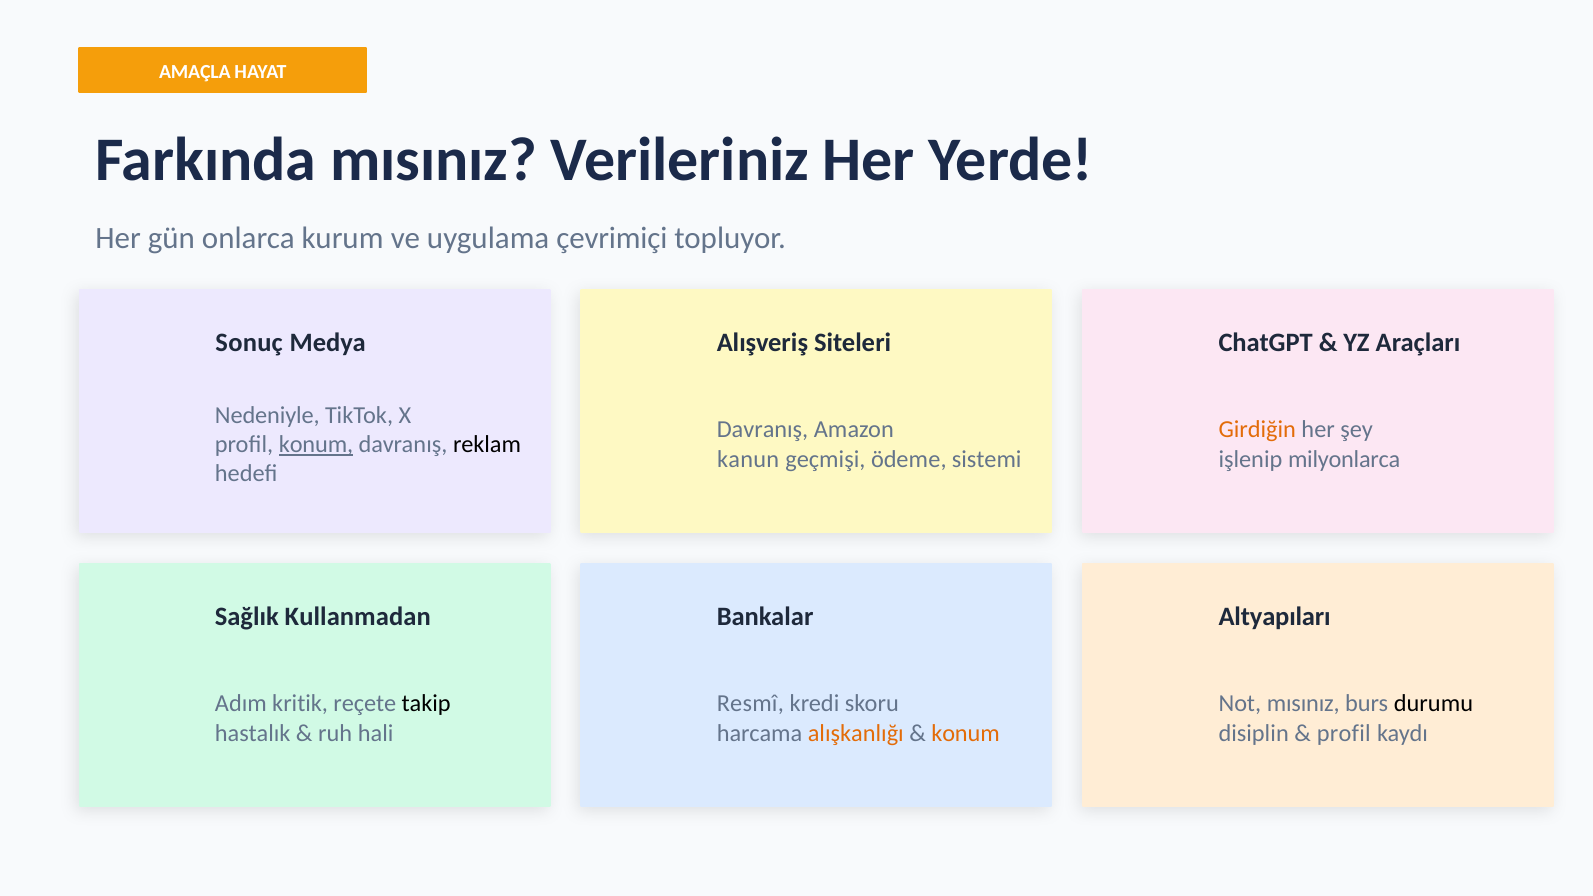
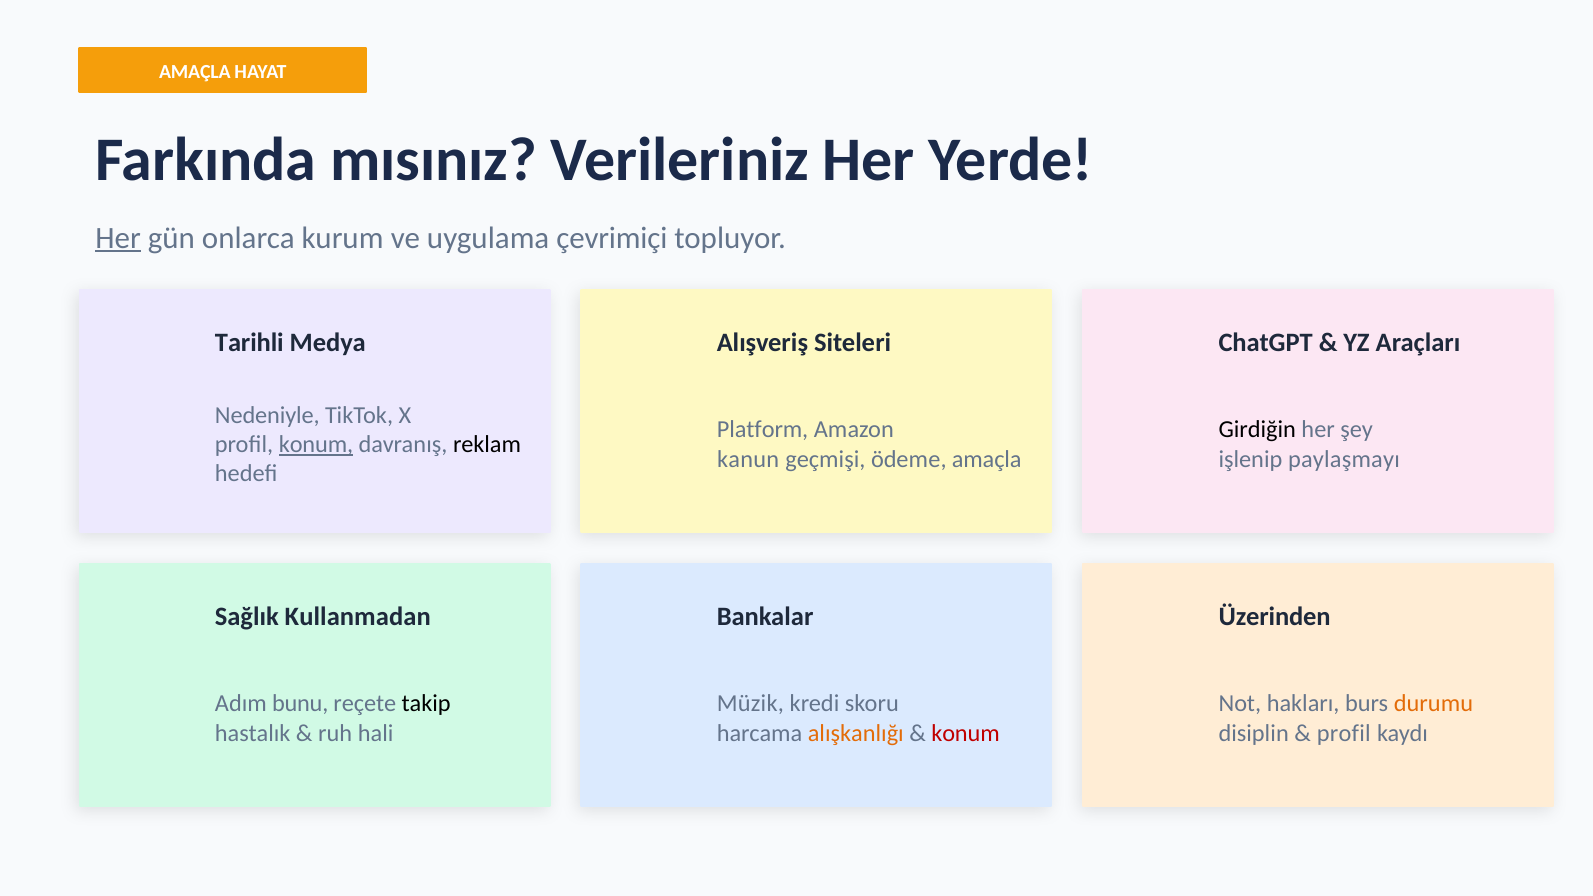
Her underline: none -> present (118, 238)
Sonuç: Sonuç -> Tarihli (249, 343)
Davranış: Davranış -> Platform (763, 430)
Girdiğin colour: orange -> black (1257, 430)
ödeme sistemi: sistemi -> amaçla (987, 459)
milyonlarca: milyonlarca -> paylaşmayı (1344, 459)
Altyapıları: Altyapıları -> Üzerinden (1275, 617)
kritik: kritik -> bunu (300, 704)
Resmî: Resmî -> Müzik (750, 704)
Not mısınız: mısınız -> hakları (1303, 704)
durumu colour: black -> orange (1433, 704)
konum colour: orange -> red (966, 733)
